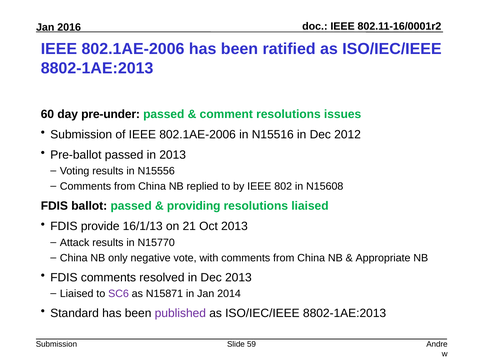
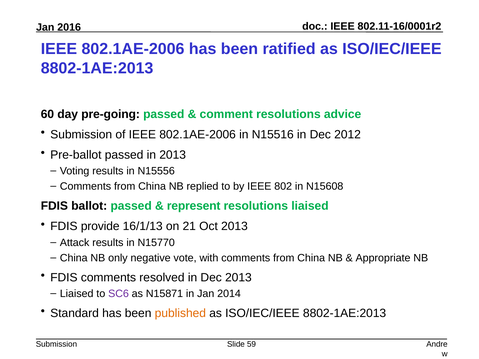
pre-under: pre-under -> pre-going (111, 114)
issues: issues -> advice (343, 114)
providing: providing -> represent (194, 206)
published colour: purple -> orange (180, 314)
